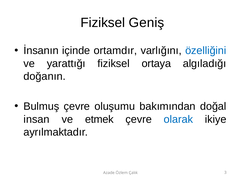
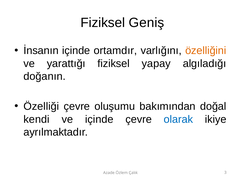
özelliğini colour: blue -> orange (206, 51)
ortaya: ortaya -> yapay (156, 63)
Bulmuş: Bulmuş -> Özelliği (41, 106)
insan: insan -> kendi (37, 119)
ve etmek: etmek -> içinde (99, 119)
